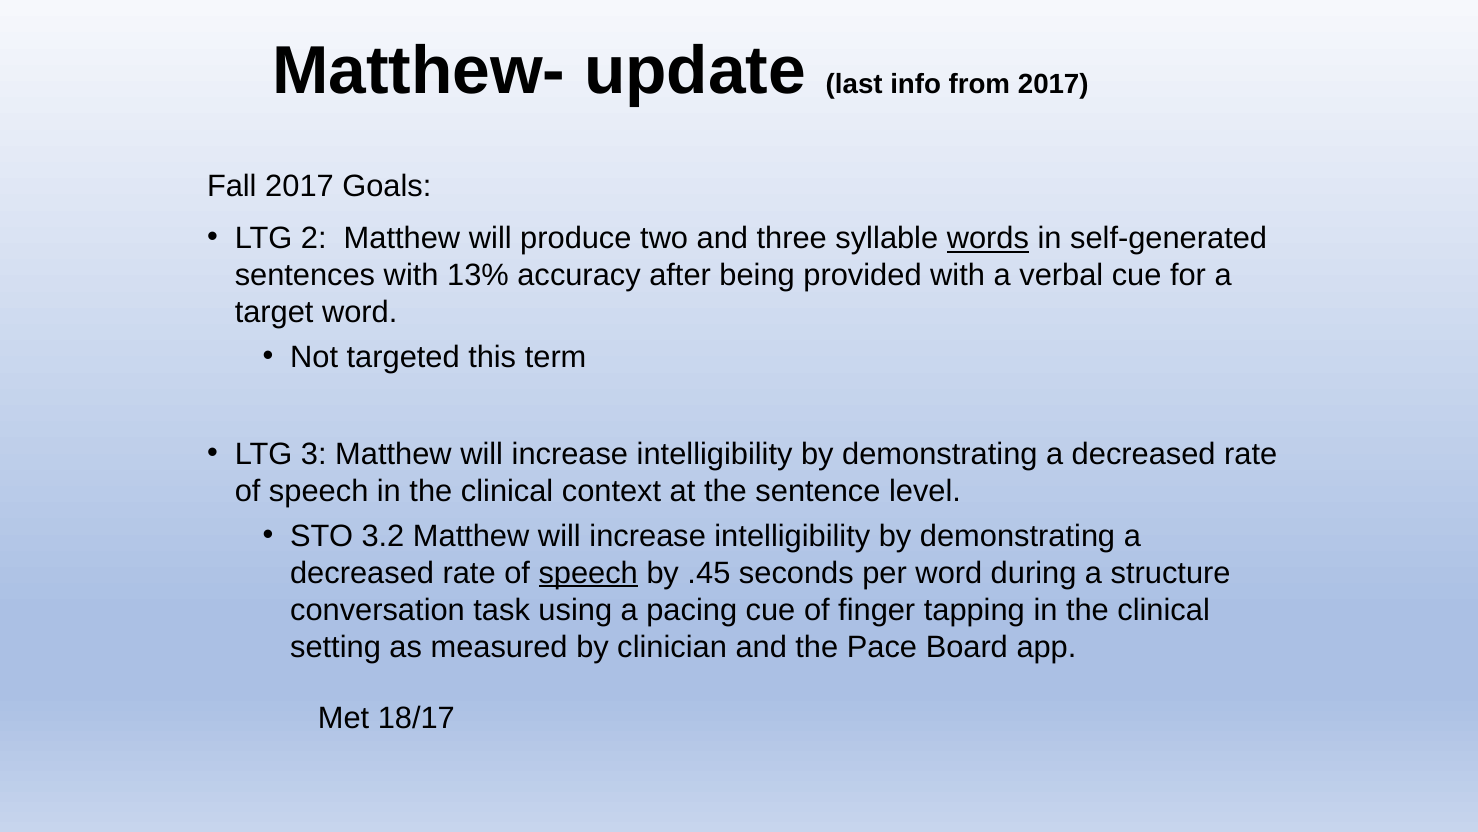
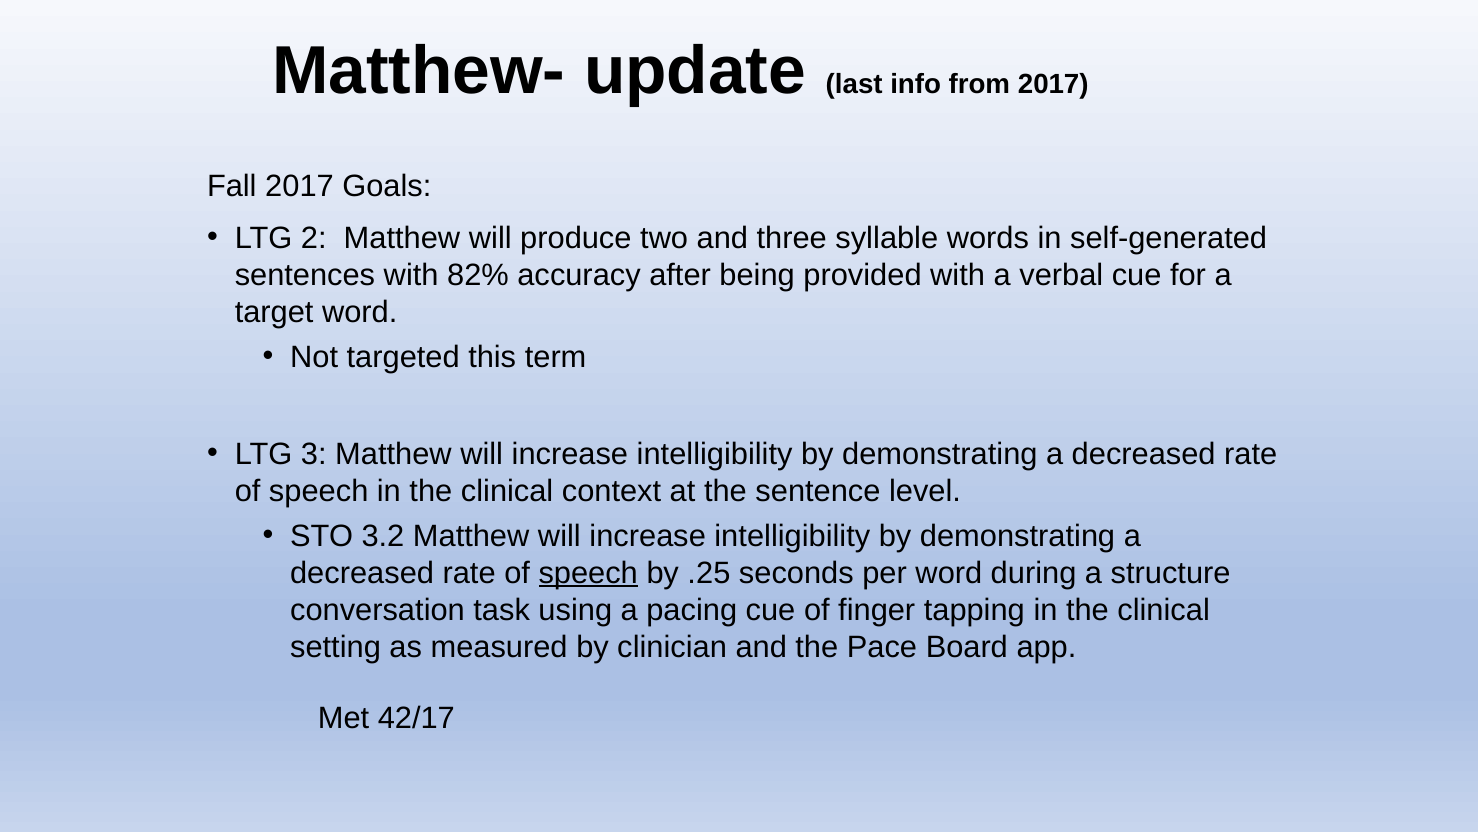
words underline: present -> none (988, 238)
13%: 13% -> 82% (478, 275)
.45: .45 -> .25 (709, 573)
18/17: 18/17 -> 42/17 (416, 717)
